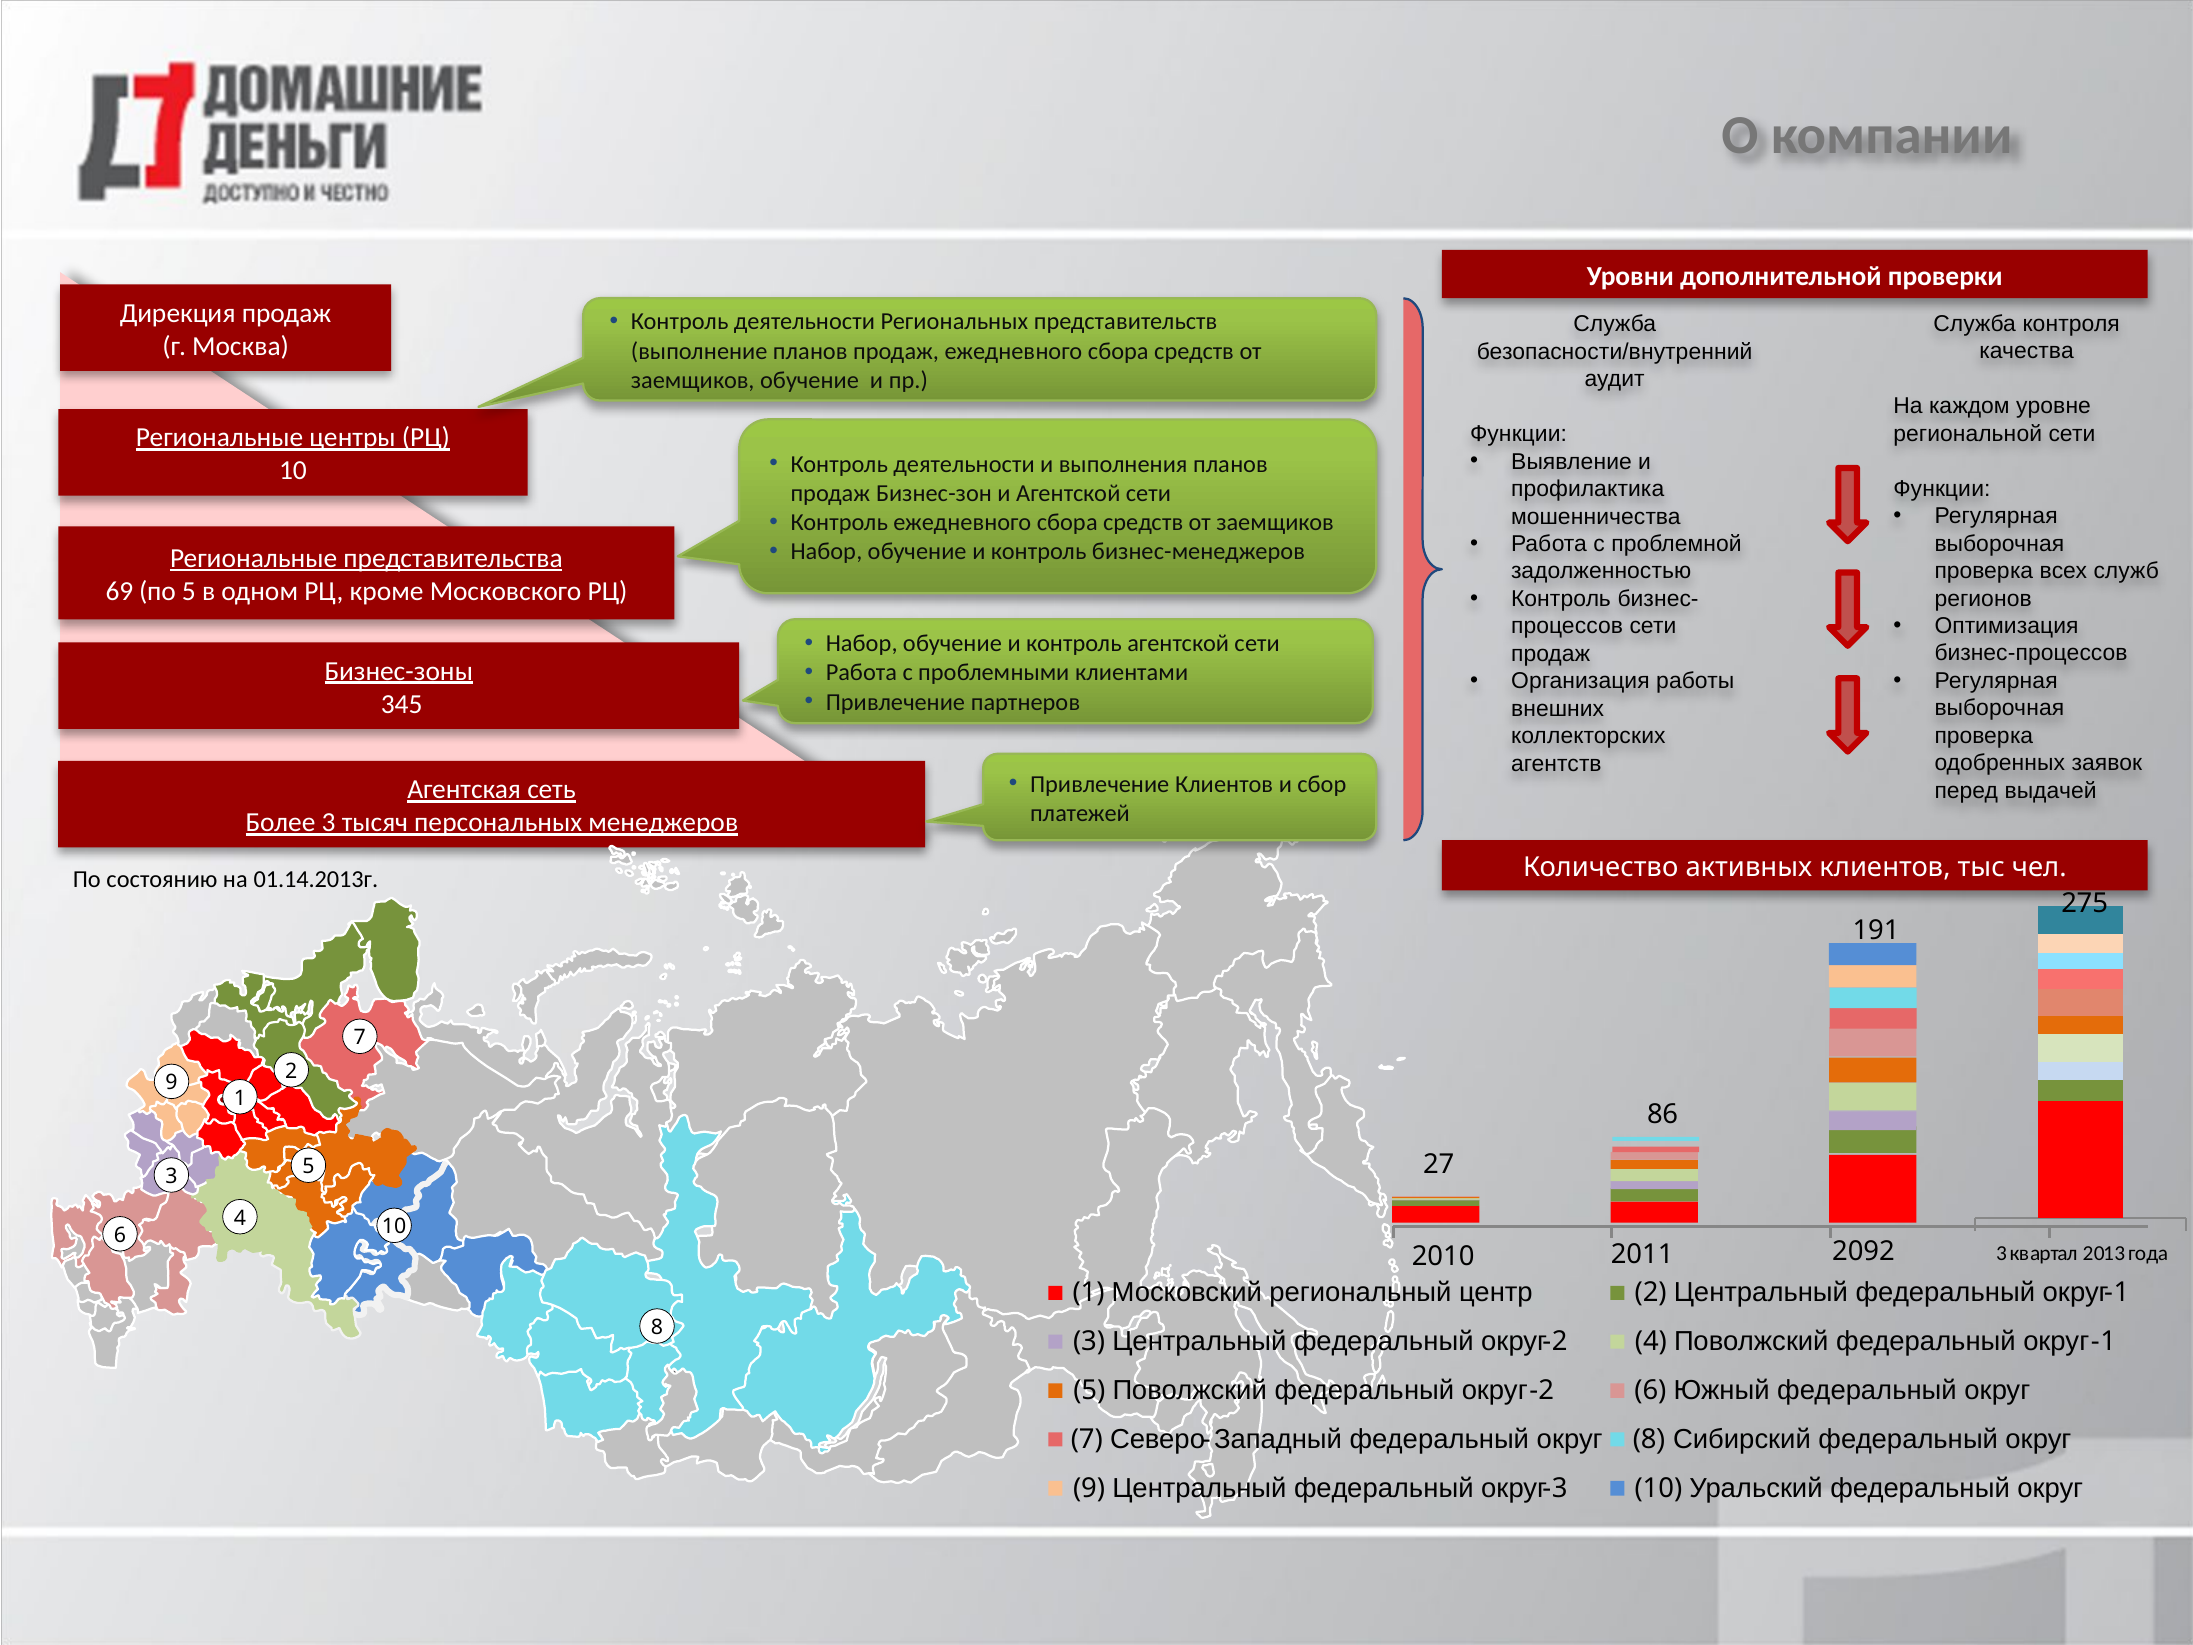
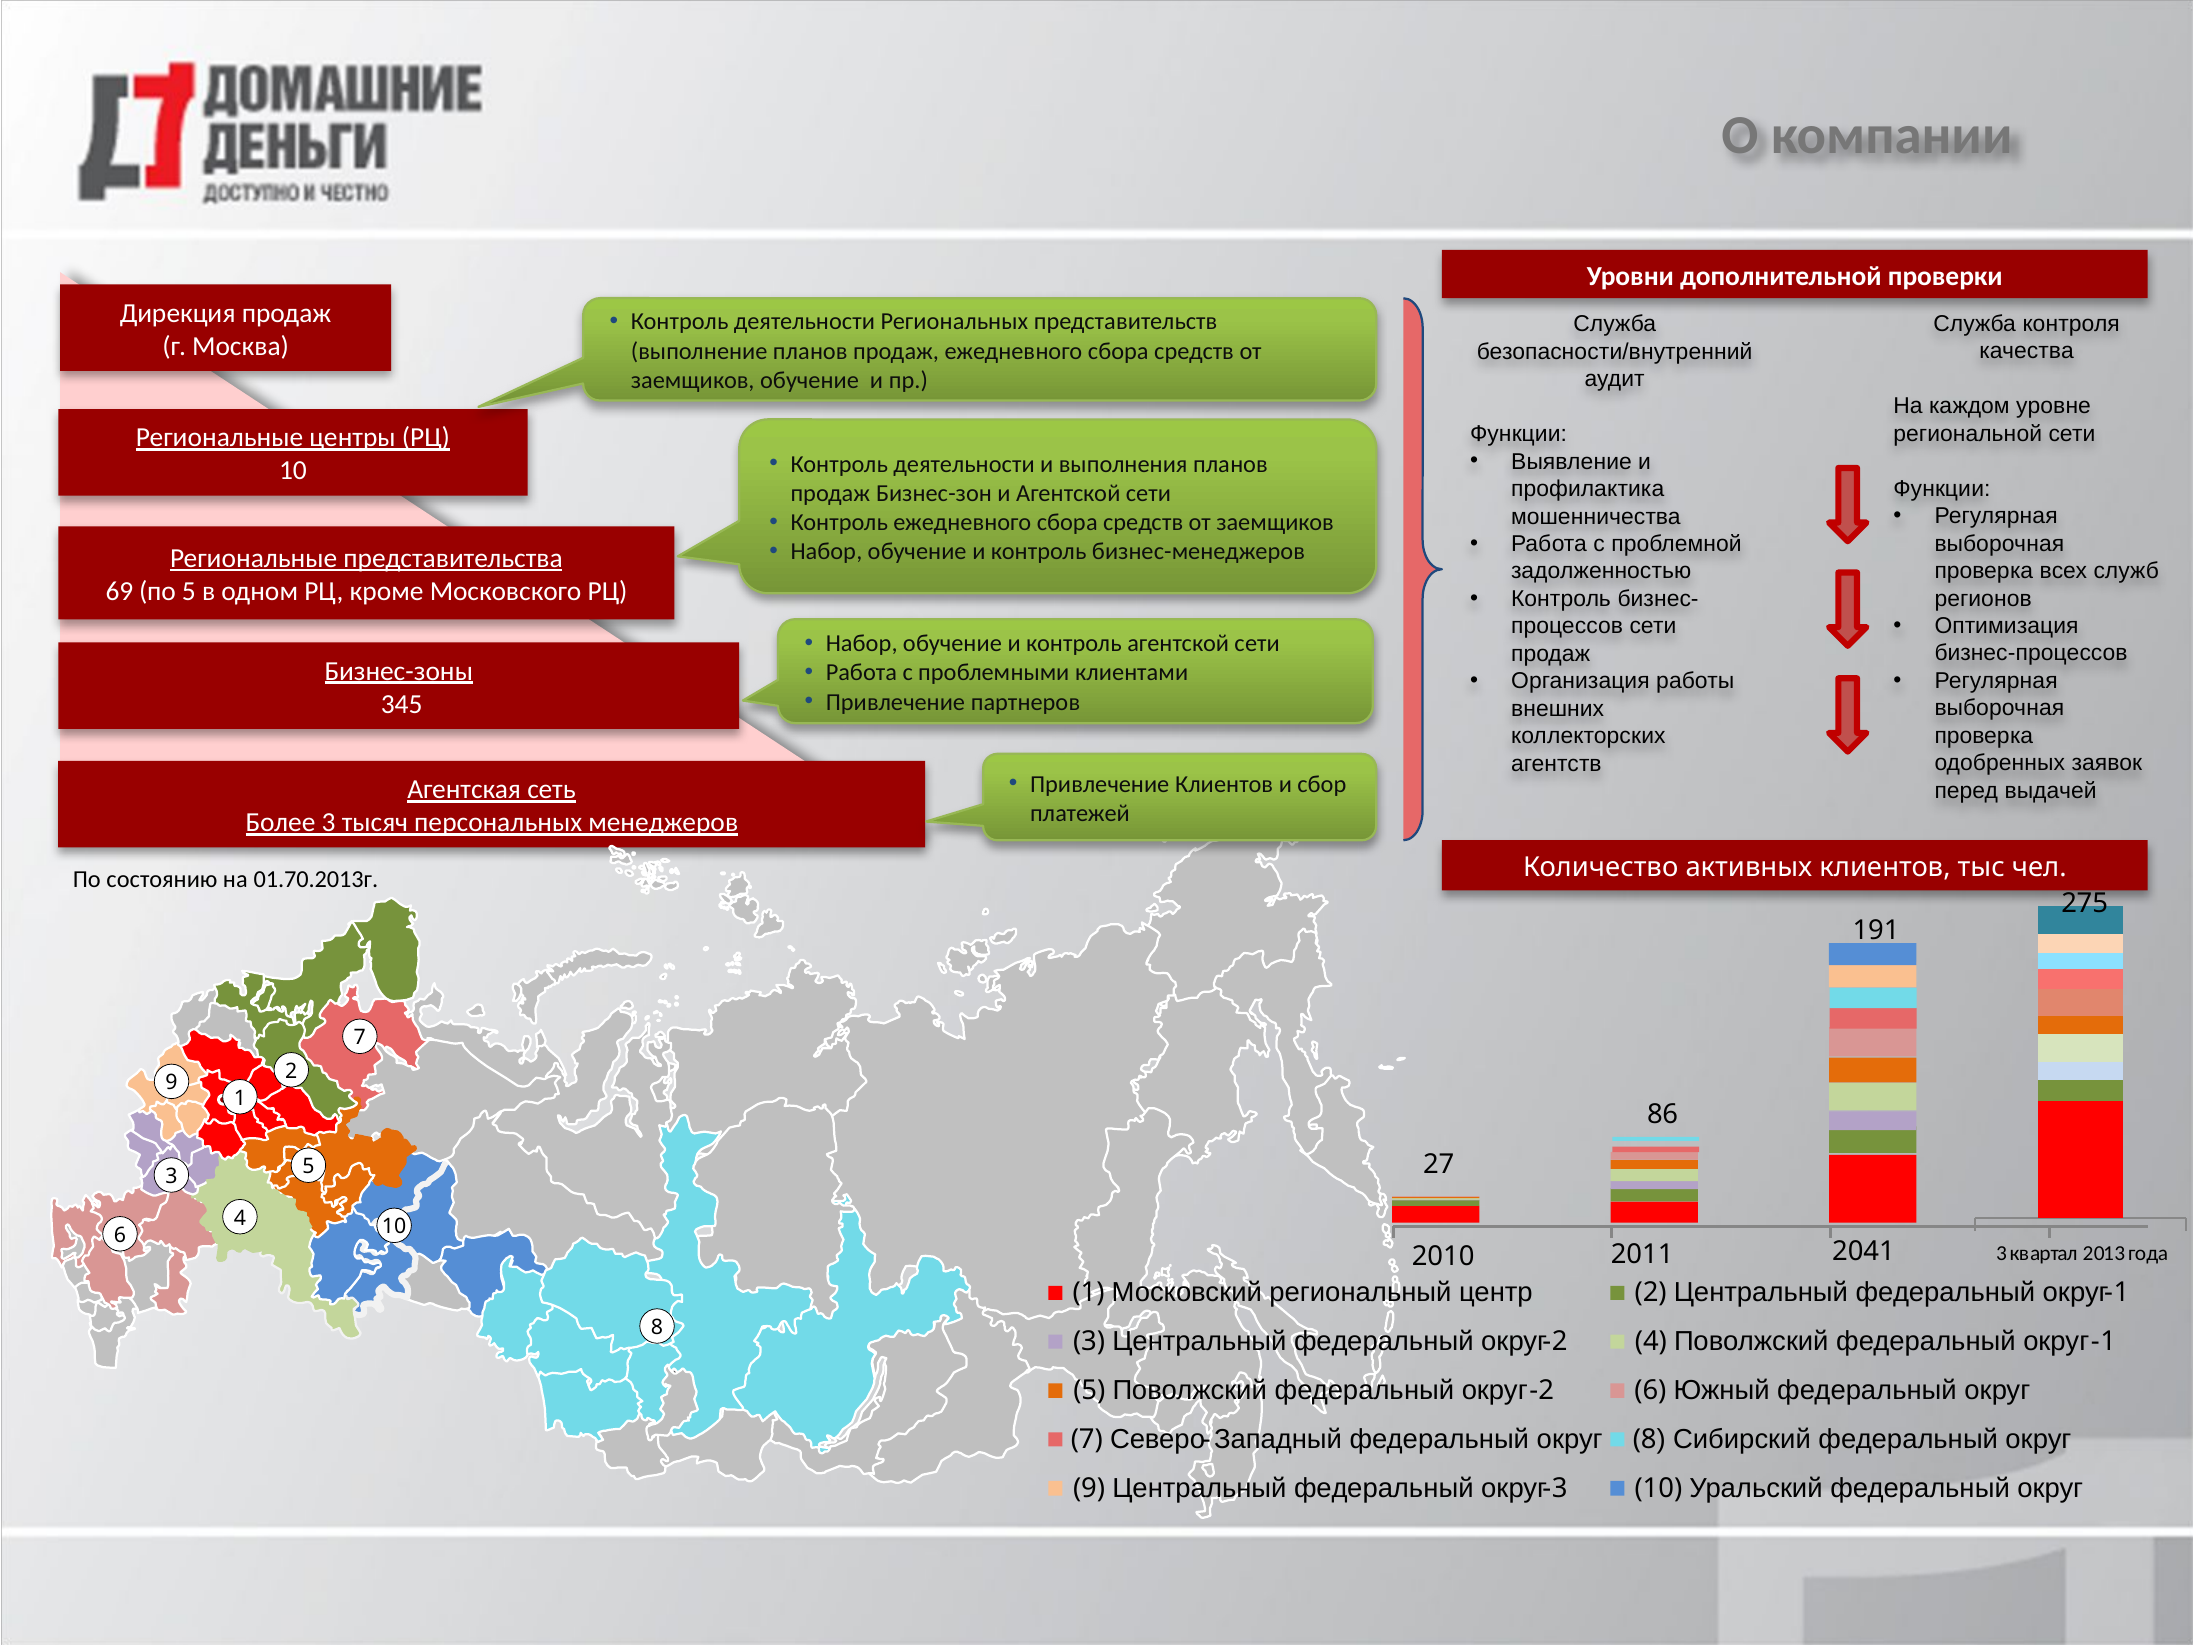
01.14.2013г: 01.14.2013г -> 01.70.2013г (316, 879)
2092: 2092 -> 2041 (1863, 1252)
